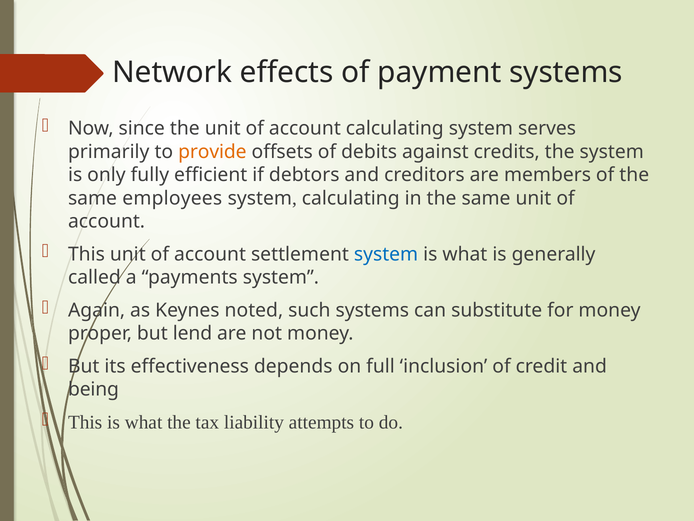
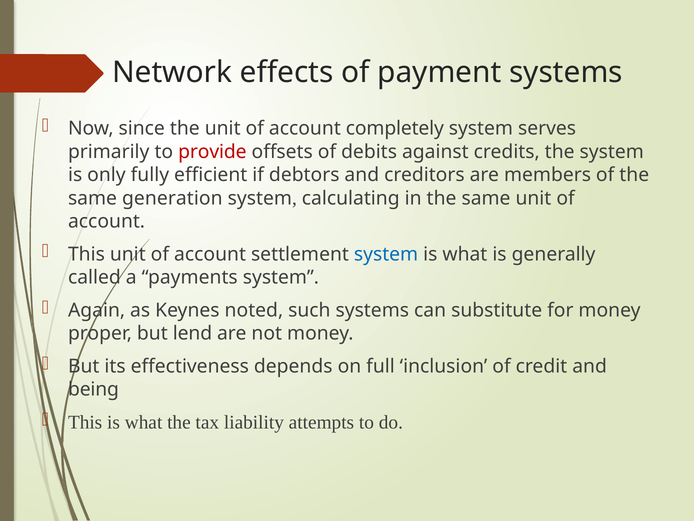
account calculating: calculating -> completely (395, 128)
provide colour: orange -> red (212, 152)
employees: employees -> generation (172, 198)
